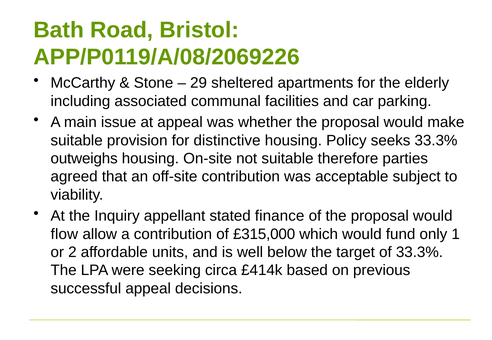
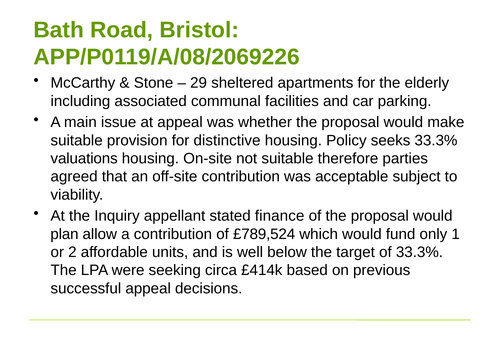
outweighs: outweighs -> valuations (84, 159)
flow: flow -> plan (64, 234)
£315,000: £315,000 -> £789,524 (264, 234)
